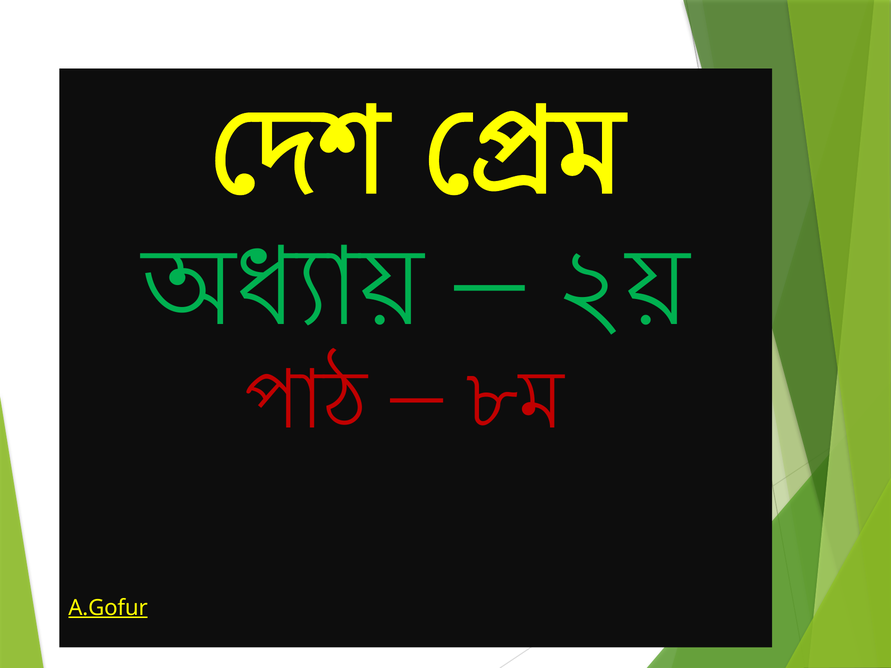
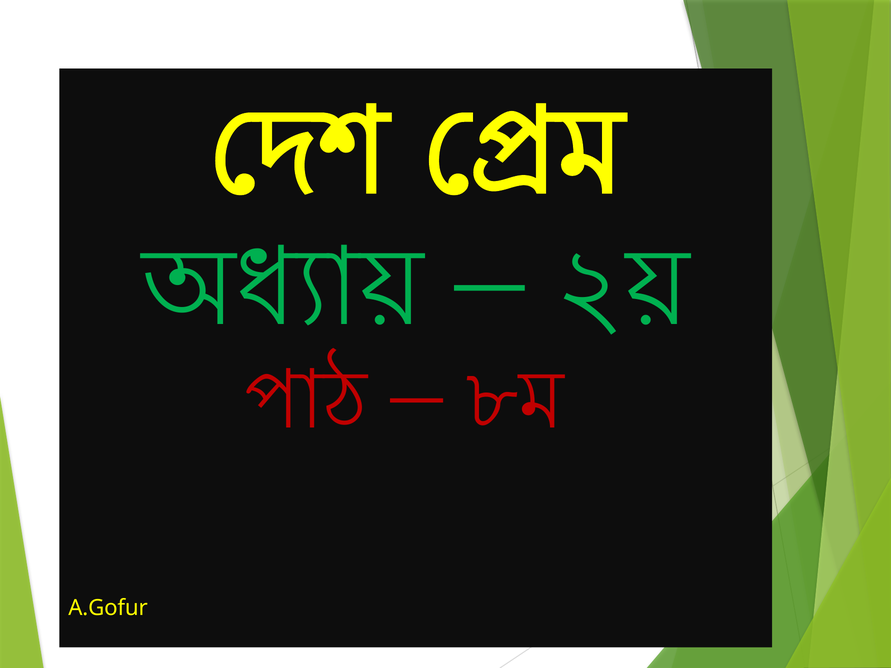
A.Gofur underline: present -> none (108, 608)
